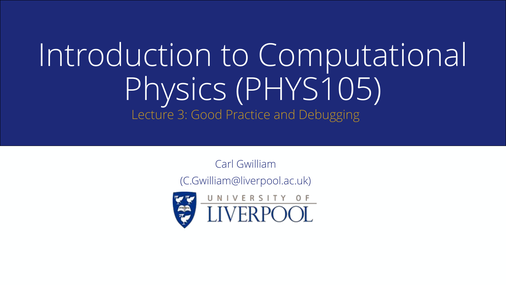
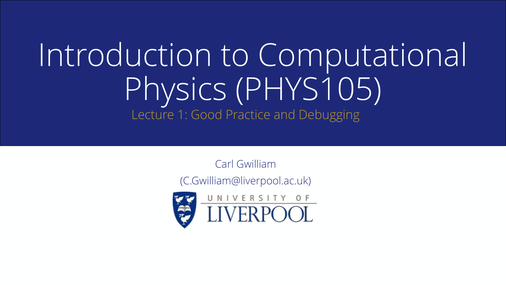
3: 3 -> 1 (182, 115)
